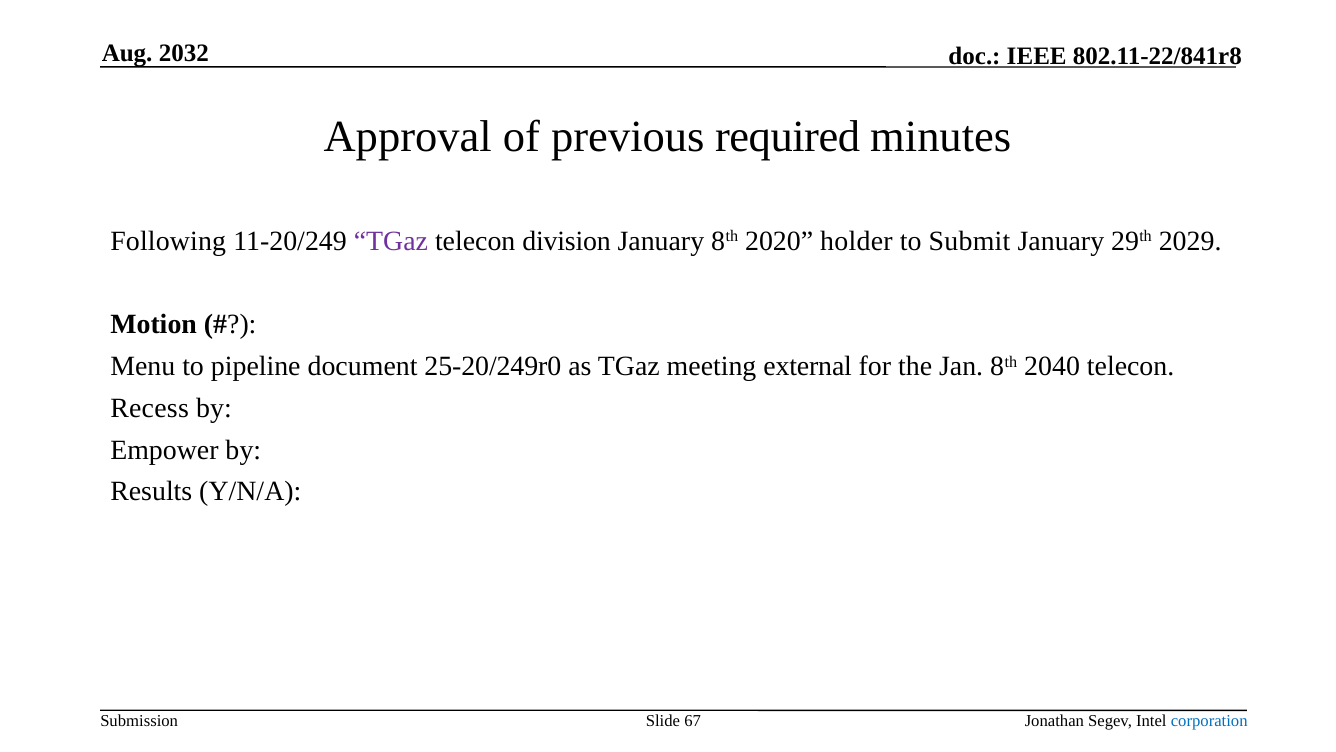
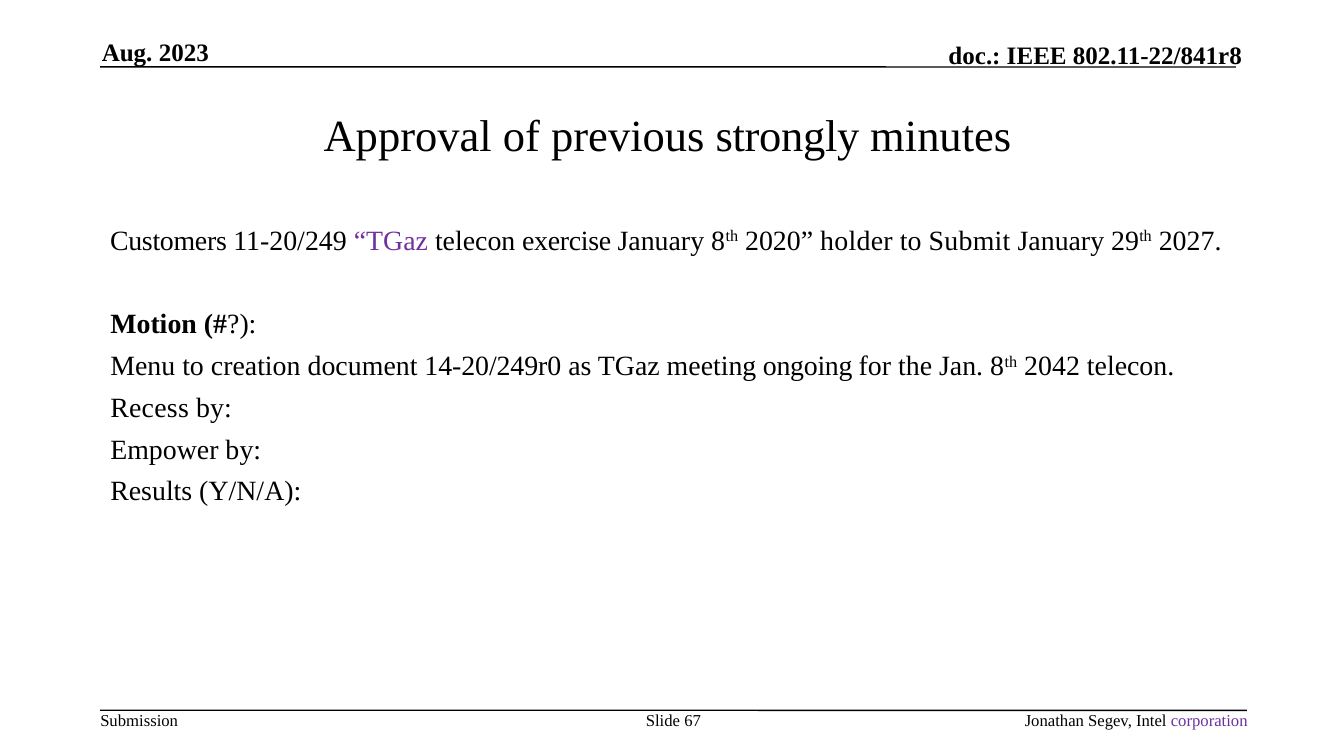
2032: 2032 -> 2023 (184, 53)
required: required -> strongly (788, 137)
Following: Following -> Customers (168, 241)
division: division -> exercise (567, 241)
2029: 2029 -> 2027 (1190, 241)
pipeline: pipeline -> creation (256, 366)
25-20/249r0: 25-20/249r0 -> 14-20/249r0 (493, 366)
external: external -> ongoing (808, 366)
2040: 2040 -> 2042 (1052, 366)
corporation colour: blue -> purple (1209, 721)
